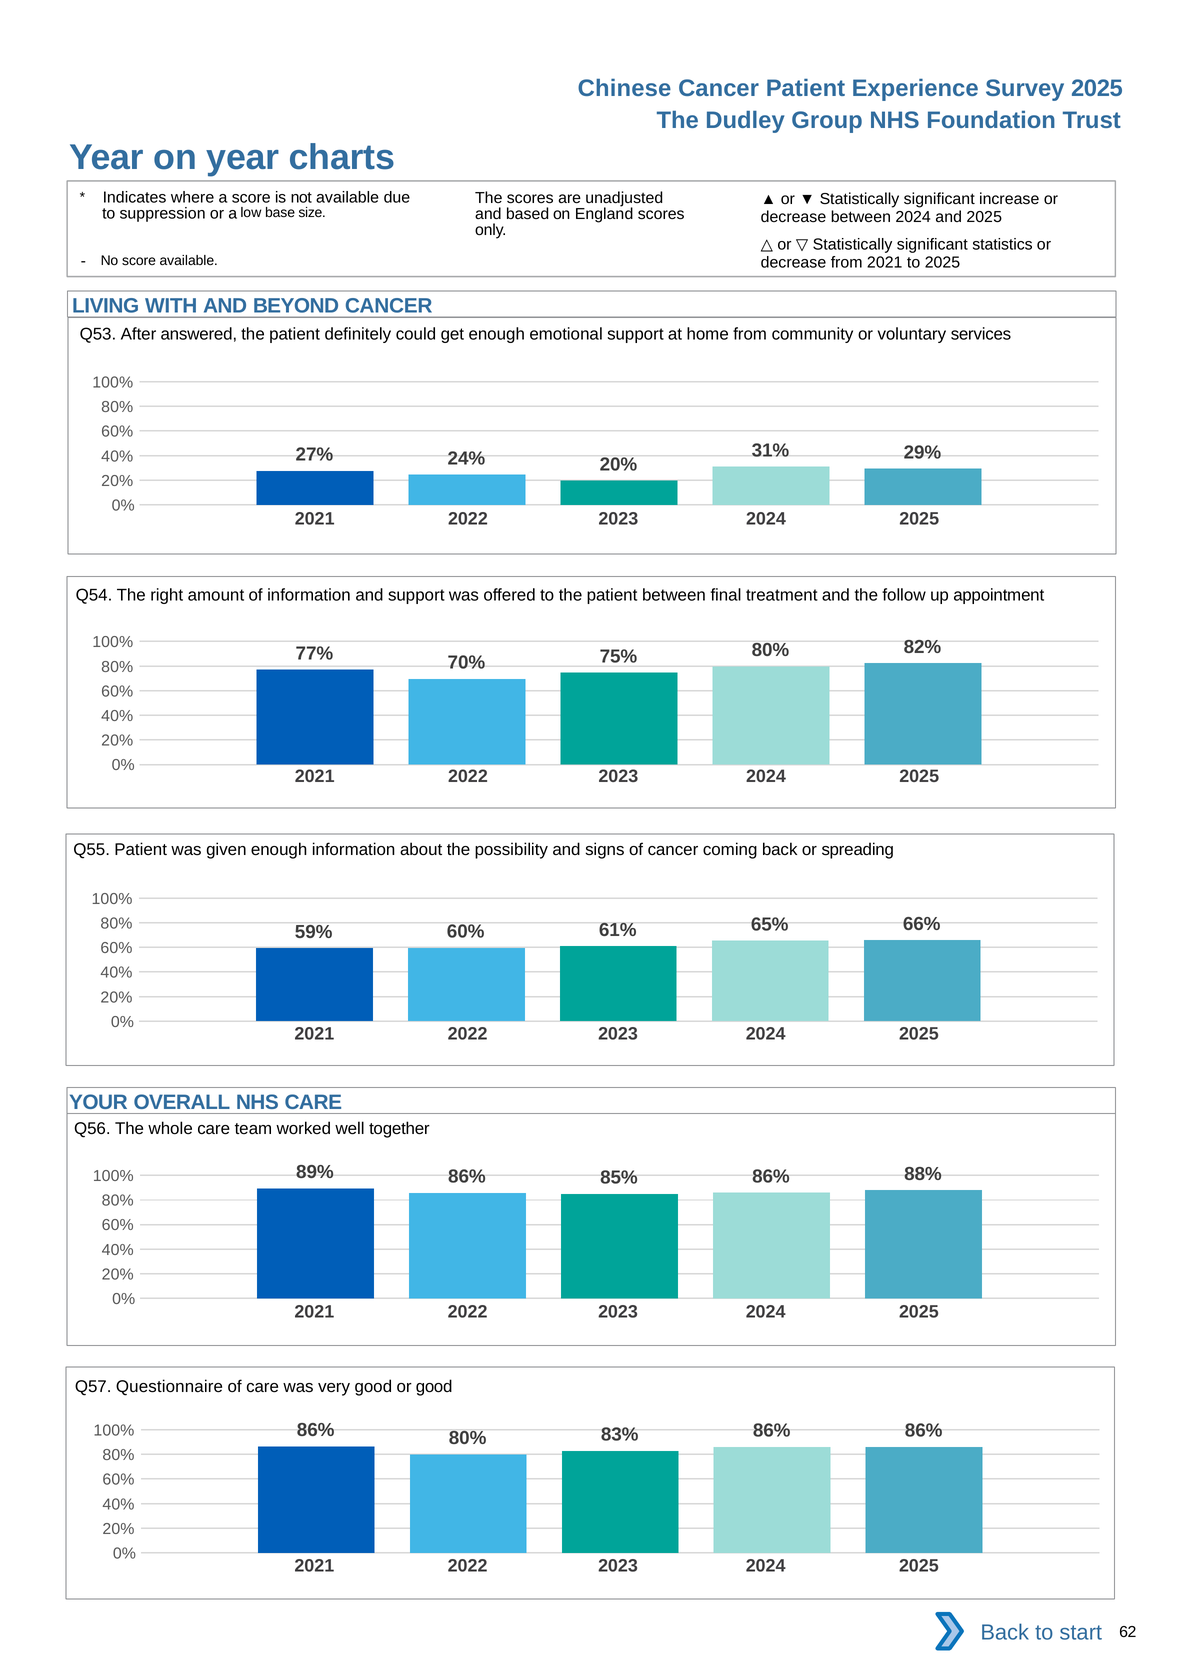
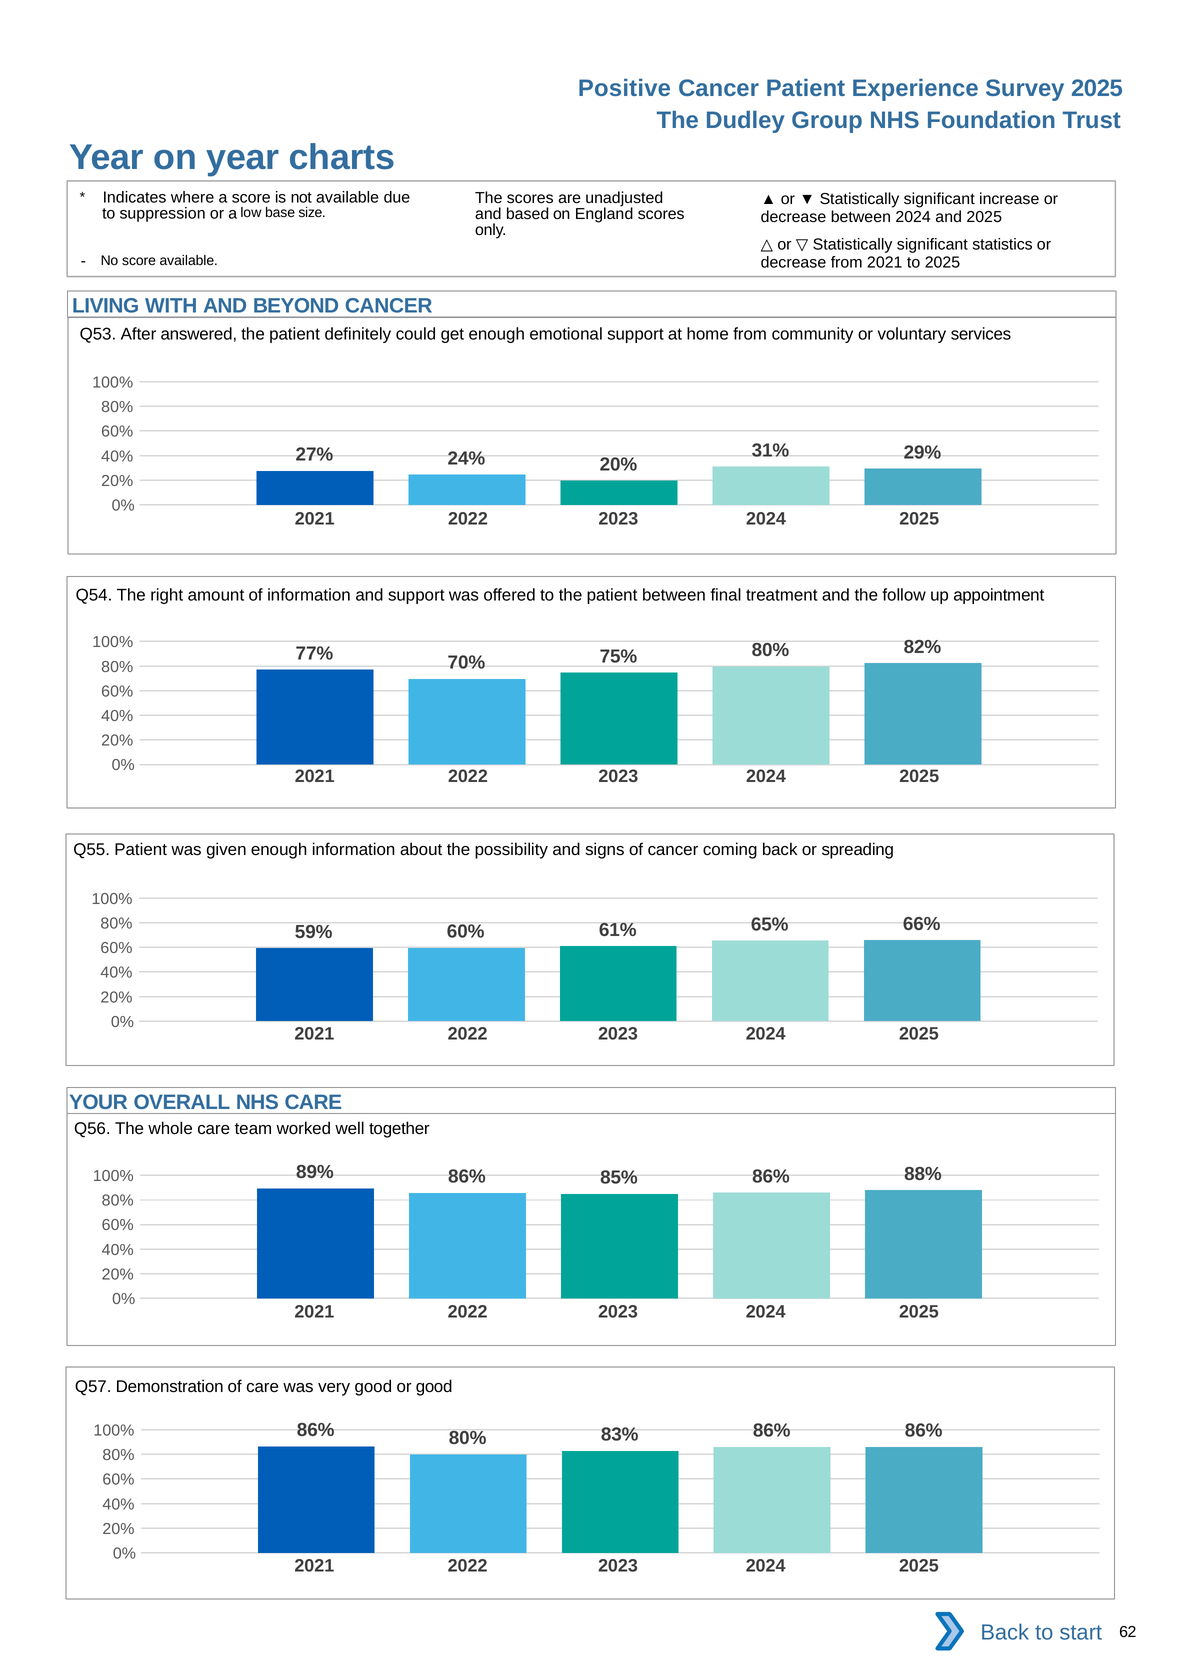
Chinese: Chinese -> Positive (625, 88)
Questionnaire: Questionnaire -> Demonstration (170, 1387)
